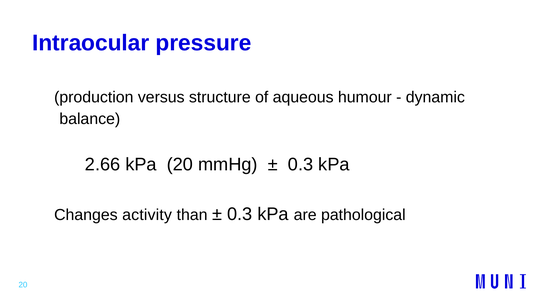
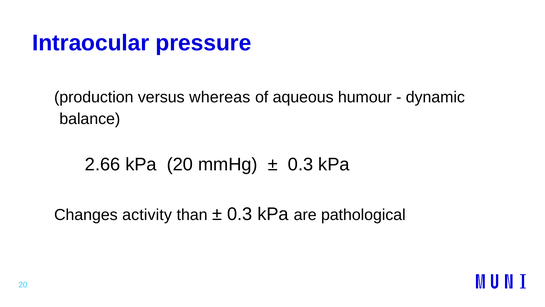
structure: structure -> whereas (220, 97)
